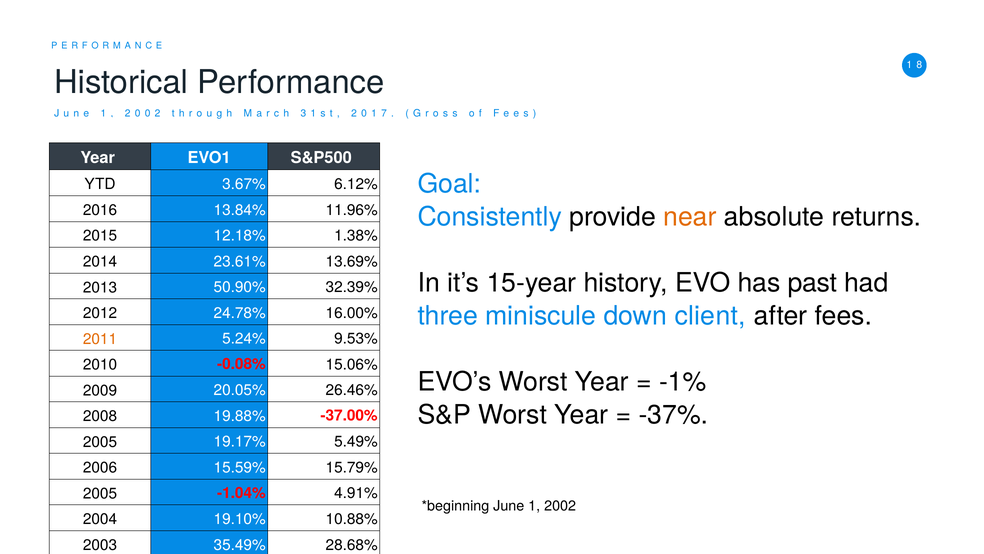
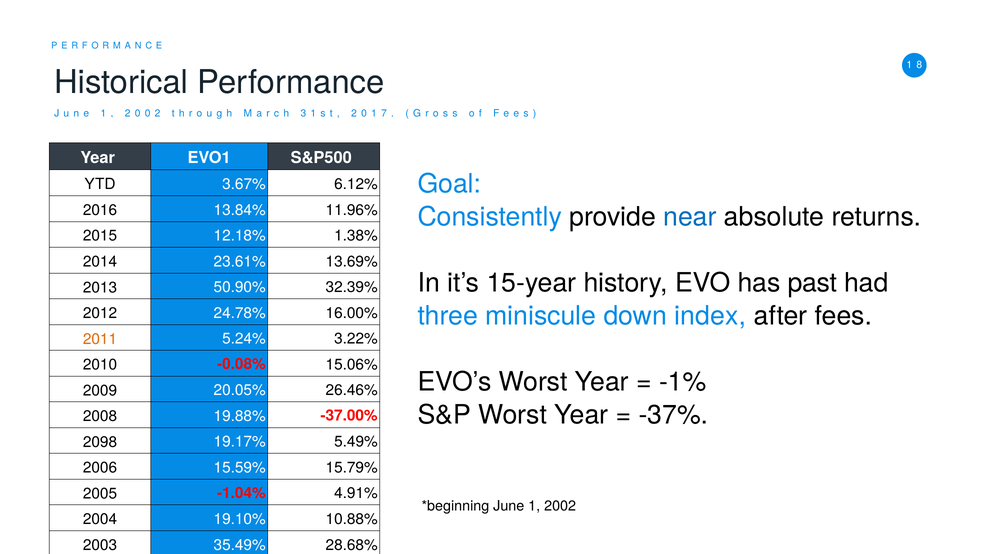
near colour: orange -> blue (690, 217)
client: client -> index (710, 316)
9.53%: 9.53% -> 3.22% (356, 339)
2005: 2005 -> 2098 (100, 442)
